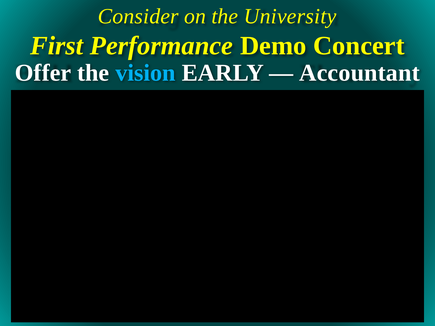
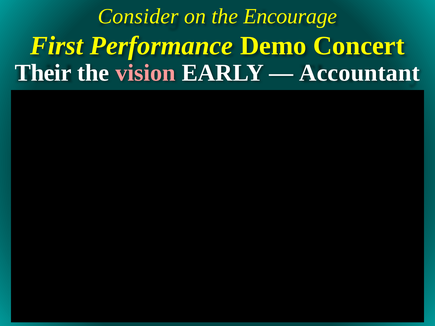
University: University -> Encourage (290, 16)
Offer: Offer -> Their (43, 73)
vision colour: light blue -> pink (146, 73)
